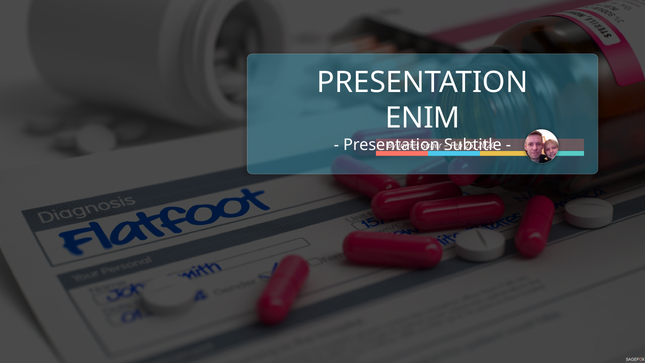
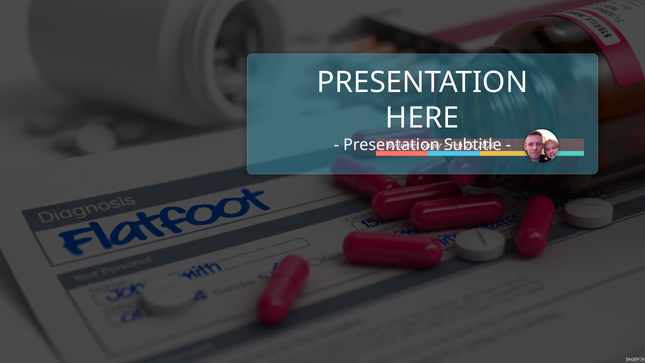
ENIM: ENIM -> HERE (422, 118)
